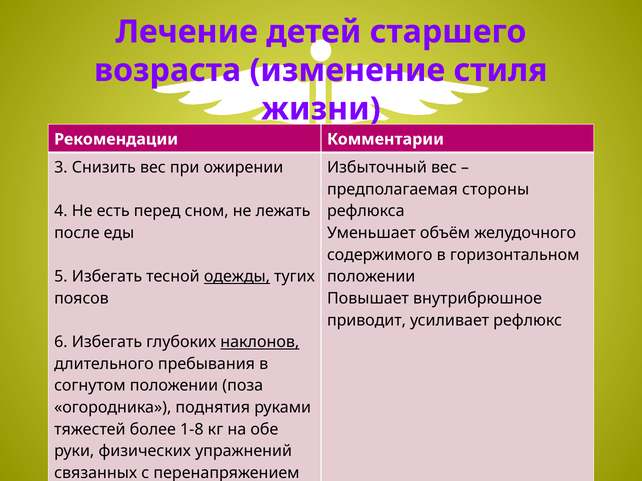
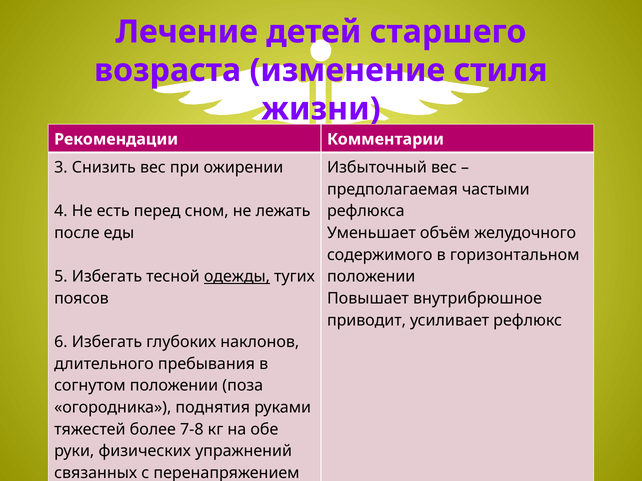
стороны: стороны -> частыми (496, 190)
наклонов underline: present -> none (260, 342)
1-8: 1-8 -> 7-8 (192, 430)
